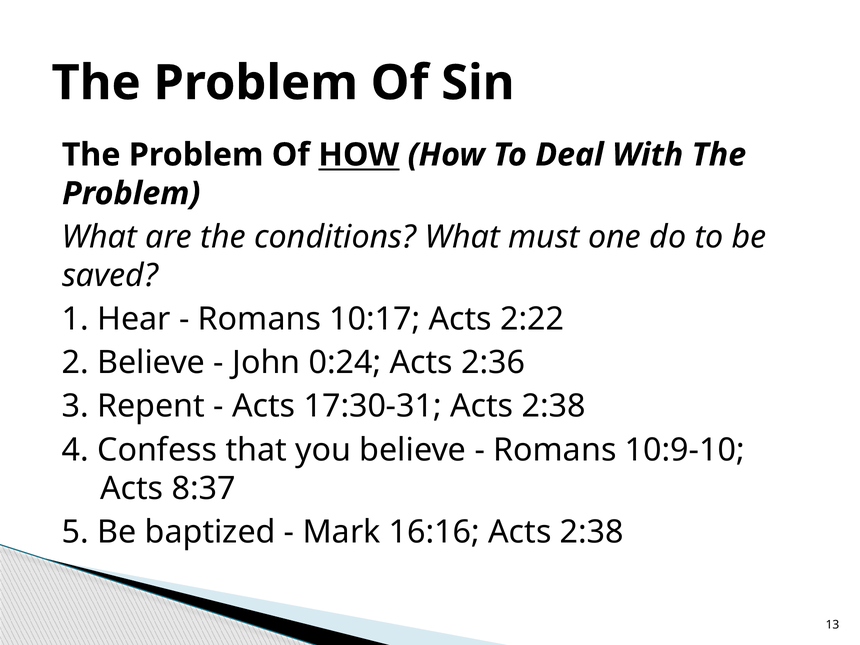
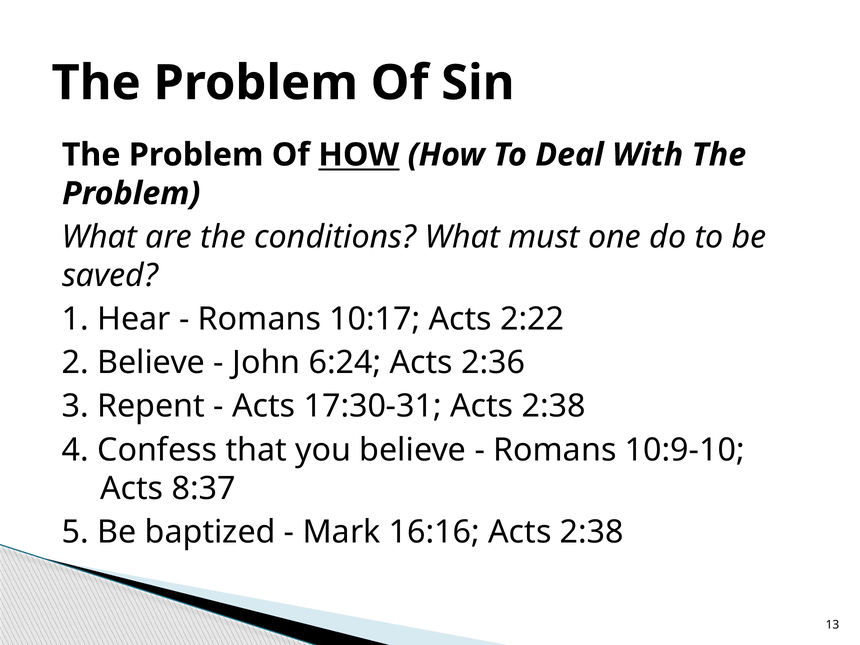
0:24: 0:24 -> 6:24 (345, 363)
